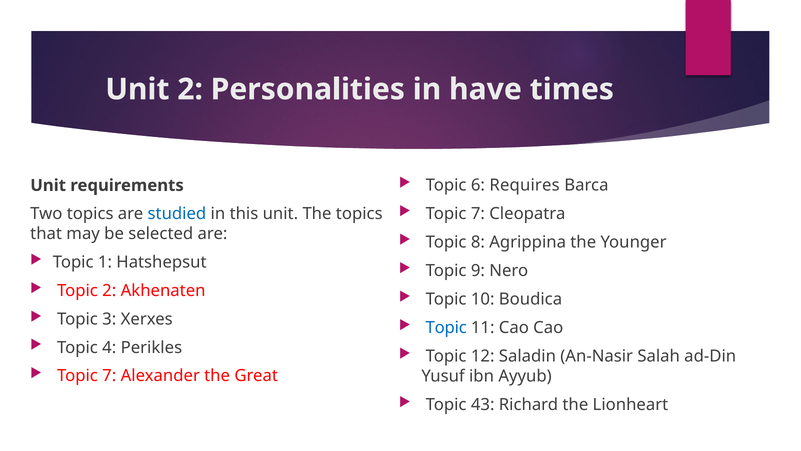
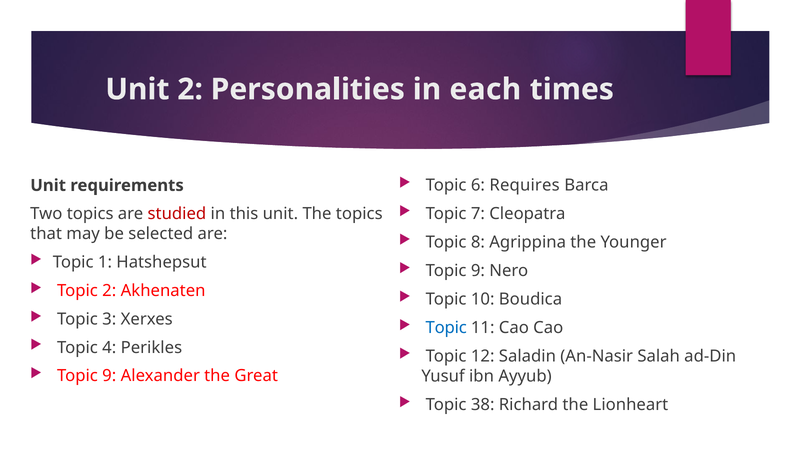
have: have -> each (485, 89)
studied colour: blue -> red (177, 214)
7: 7 -> 9 (109, 376)
43: 43 -> 38 (483, 404)
